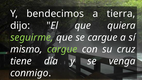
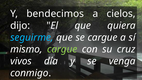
tierra: tierra -> cielos (121, 14)
seguirme colour: light green -> light blue (32, 37)
tiene: tiene -> vivos (21, 61)
